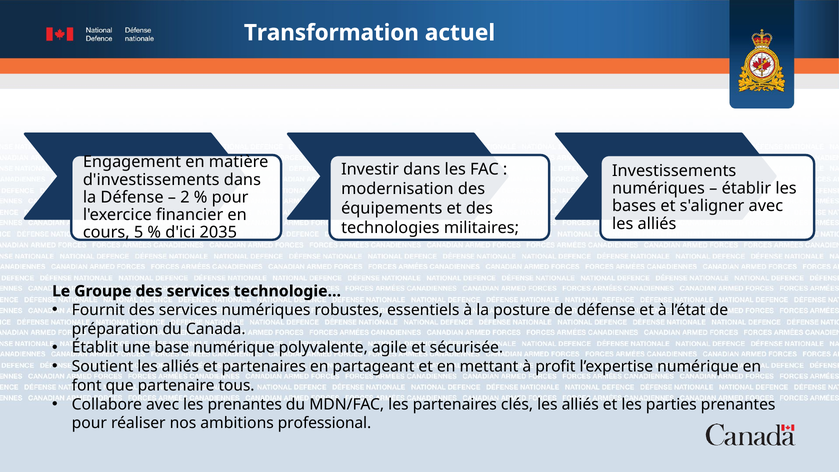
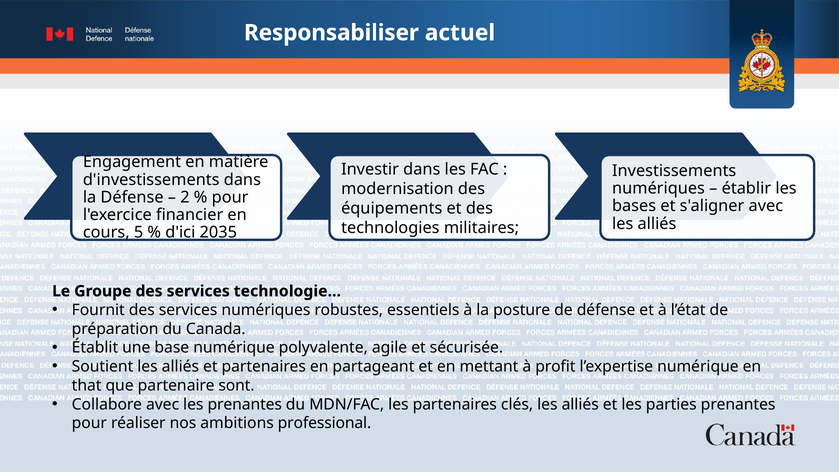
Transformation: Transformation -> Responsabiliser (331, 33)
font: font -> that (87, 385)
tous: tous -> sont (236, 385)
